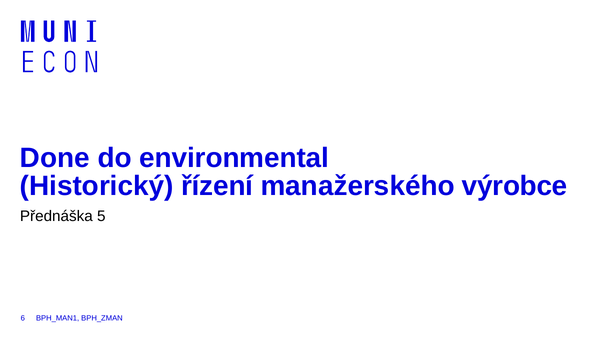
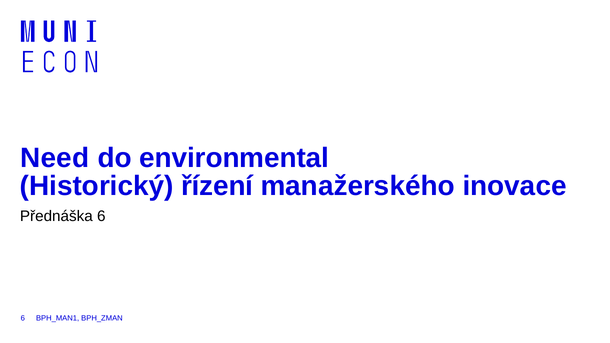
Done: Done -> Need (55, 158)
výrobce: výrobce -> inovace (515, 186)
Přednáška 5: 5 -> 6 (101, 216)
